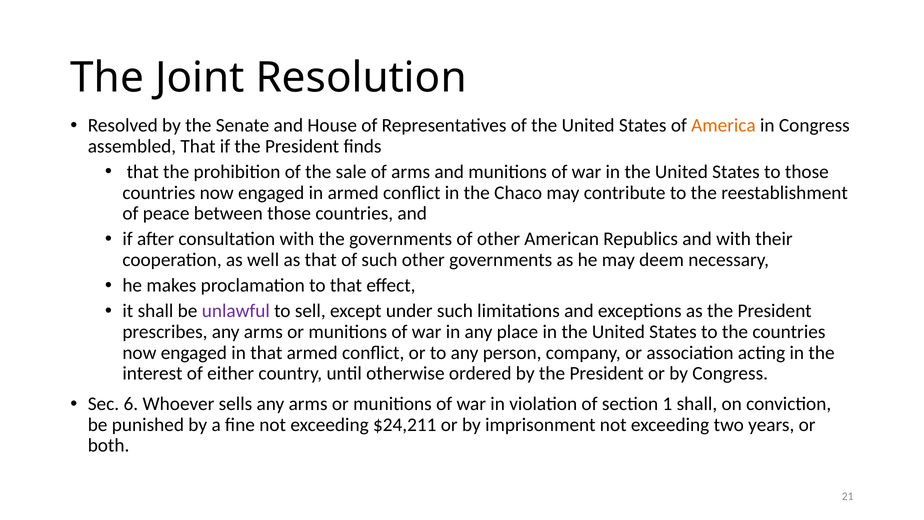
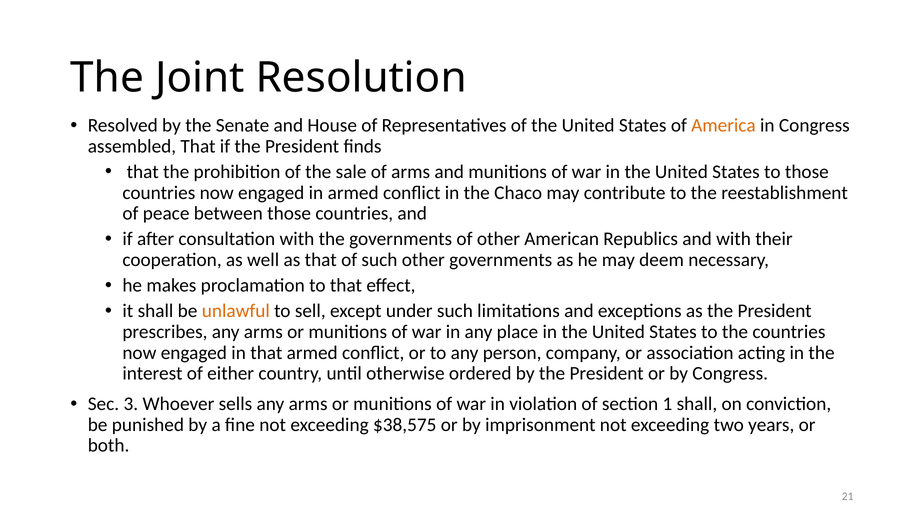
unlawful colour: purple -> orange (236, 311)
6: 6 -> 3 (131, 404)
$24,211: $24,211 -> $38,575 (405, 425)
